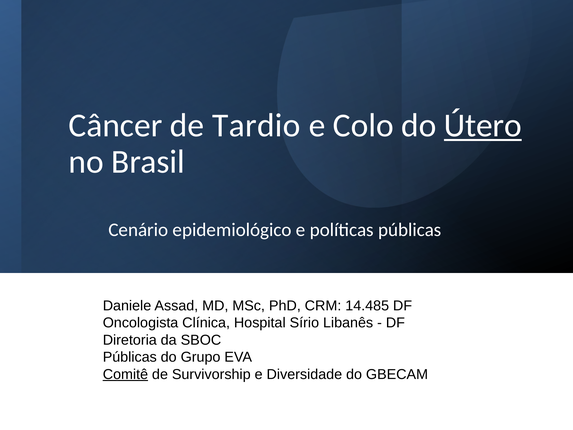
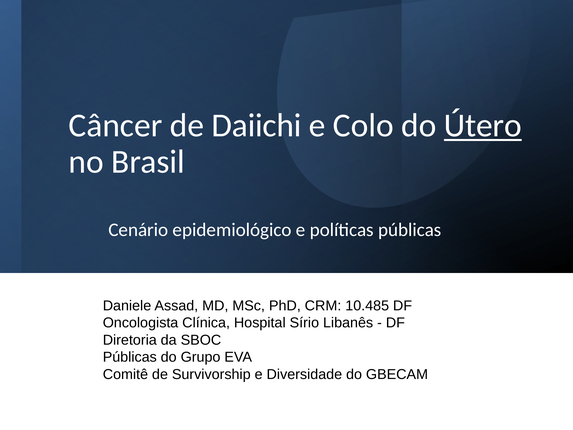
Tardio: Tardio -> Daiichi (257, 125)
14.485: 14.485 -> 10.485 (367, 305)
Comitê underline: present -> none (125, 374)
